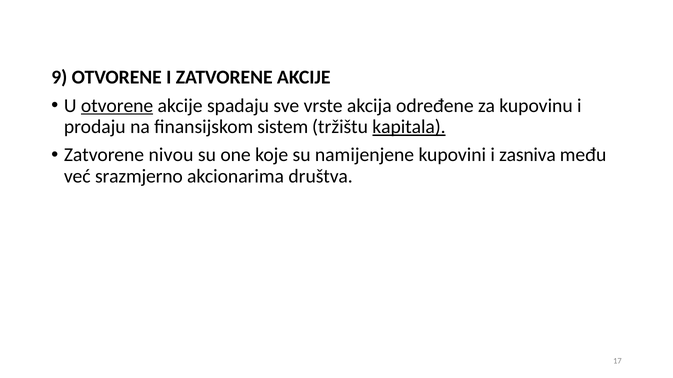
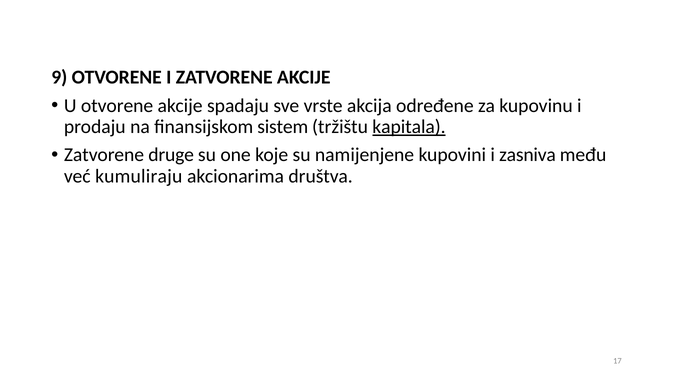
otvorene underline: present -> none (117, 106)
nivou: nivou -> druge (171, 155)
srazmjerno: srazmjerno -> kumuliraju (139, 176)
